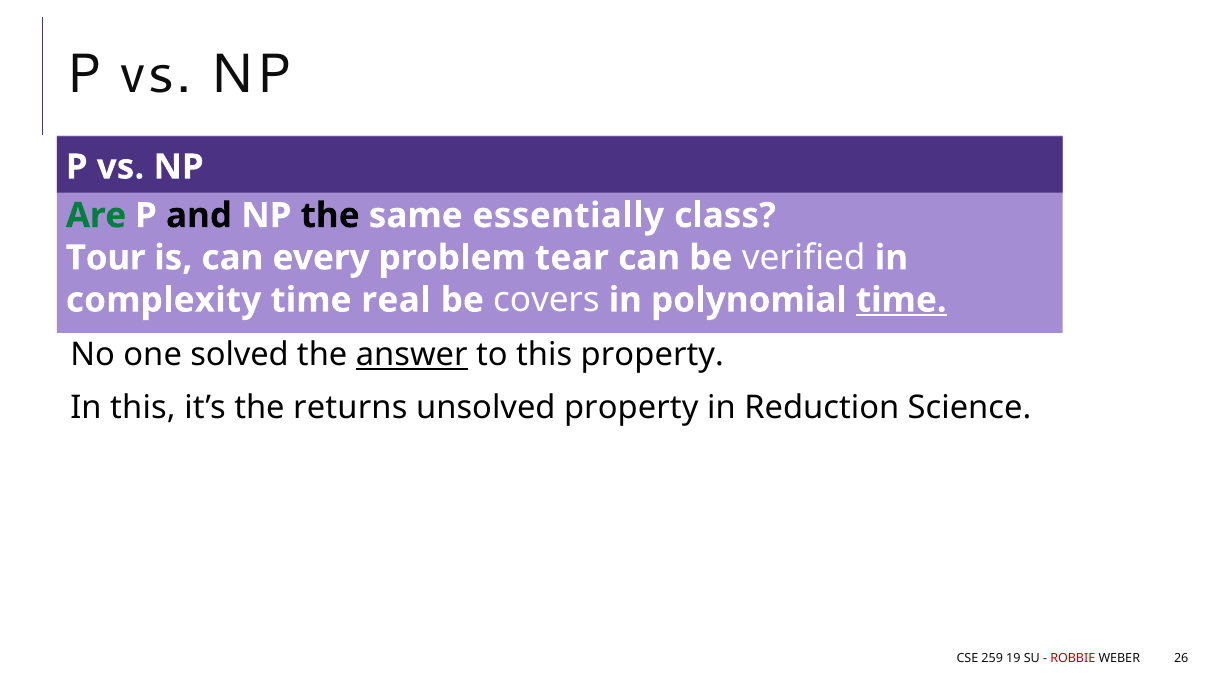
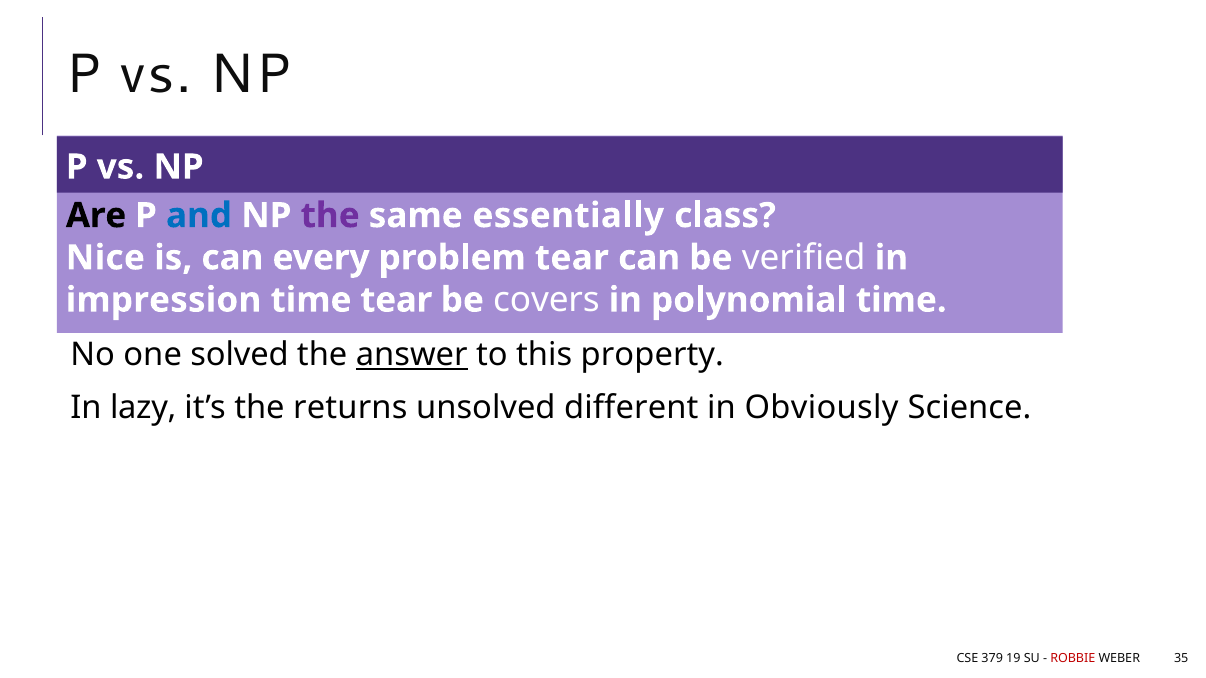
Are colour: green -> black (96, 216)
and colour: black -> blue (199, 216)
the colour: black -> purple (330, 216)
Tour: Tour -> Nice (105, 258)
complexity: complexity -> impression (164, 300)
time real: real -> tear (396, 300)
time underline: present -> none (901, 300)
In this: this -> lazy (143, 408)
unsolved property: property -> different (631, 408)
Reduction: Reduction -> Obviously (822, 408)
259: 259 -> 379 (992, 658)
26: 26 -> 35 (1181, 658)
